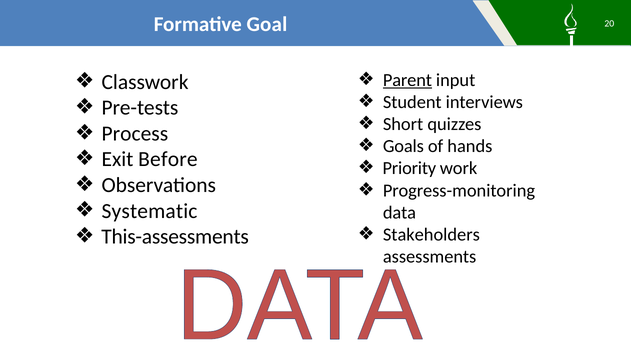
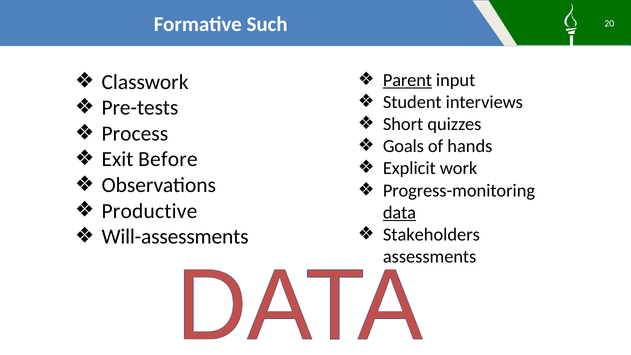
Goal: Goal -> Such (267, 24)
Priority: Priority -> Explicit (409, 168)
Systematic: Systematic -> Productive (149, 211)
data underline: none -> present (399, 212)
This-assessments: This-assessments -> Will-assessments (175, 237)
